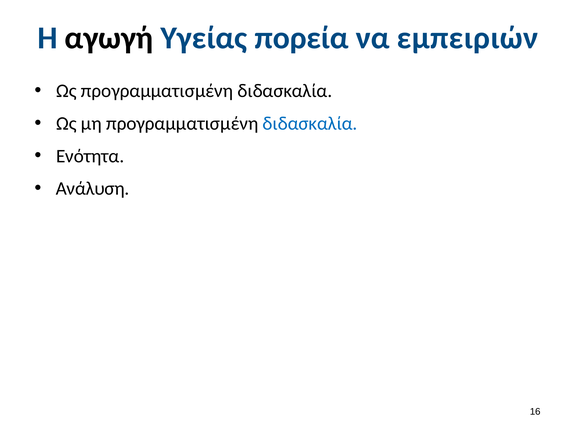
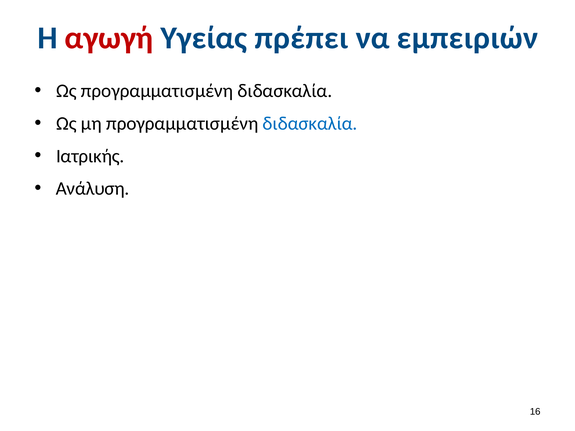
αγωγή colour: black -> red (109, 38)
πορεία: πορεία -> πρέπει (301, 38)
Ενότητα: Ενότητα -> Ιατρικής (90, 156)
